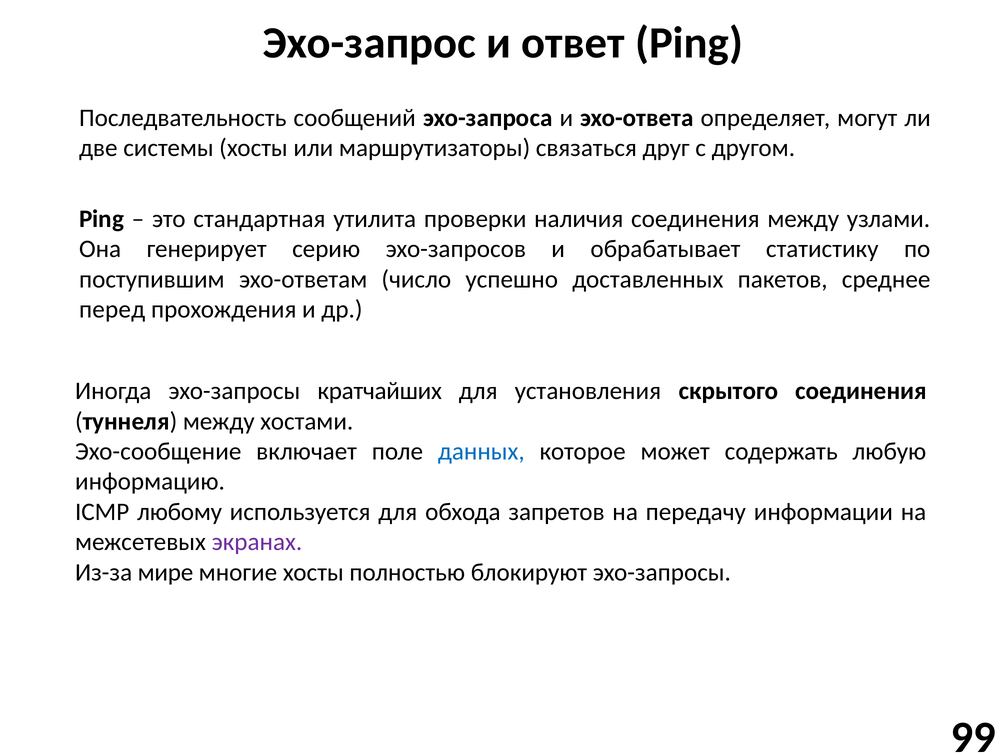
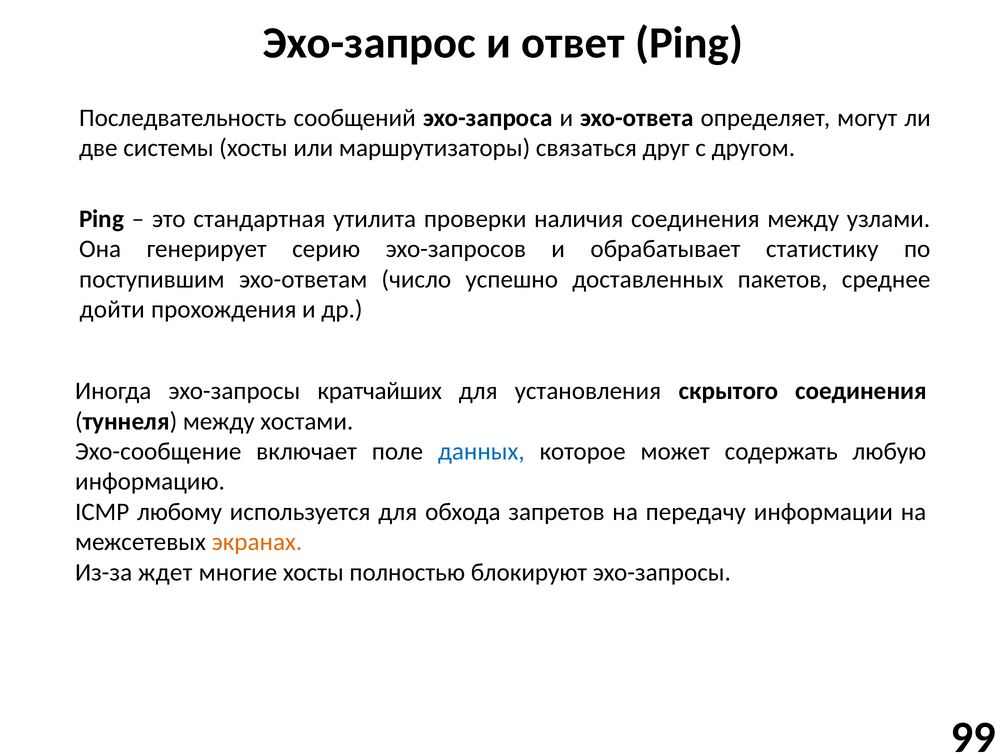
перед: перед -> дойти (112, 309)
экранах colour: purple -> orange (257, 542)
мире: мире -> ждет (165, 572)
